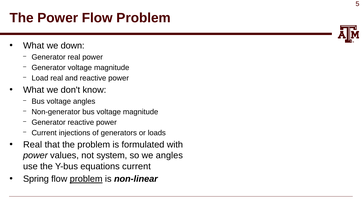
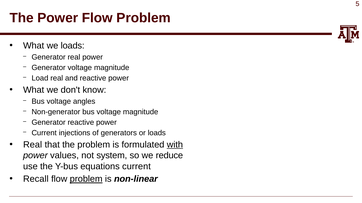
we down: down -> loads (73, 46)
with underline: none -> present (175, 145)
we angles: angles -> reduce (169, 156)
Spring: Spring -> Recall (36, 180)
